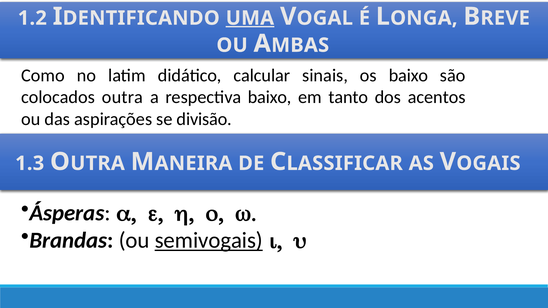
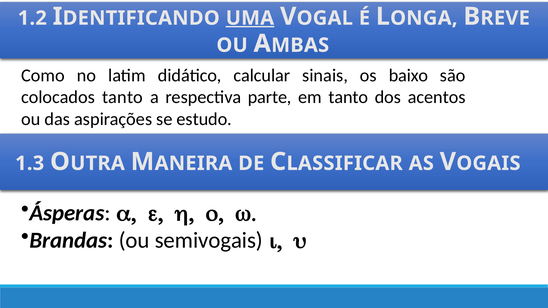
colocados outra: outra -> tanto (122, 97)
respectiva baixo: baixo -> parte (270, 97)
divisão: divisão -> estudo (204, 119)
semivogais underline: present -> none (209, 241)
